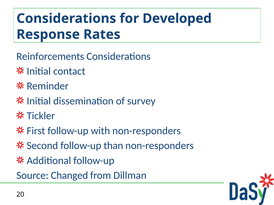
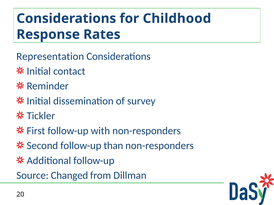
Developed: Developed -> Childhood (177, 19)
Reinforcements: Reinforcements -> Representation (50, 56)
